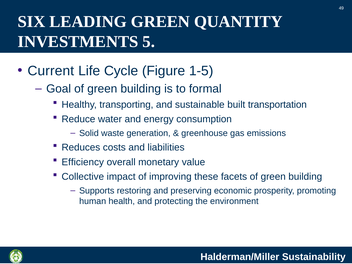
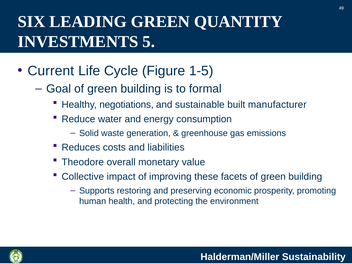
transporting: transporting -> negotiations (126, 105)
transportation: transportation -> manufacturer (277, 105)
Efficiency: Efficiency -> Theodore (83, 162)
